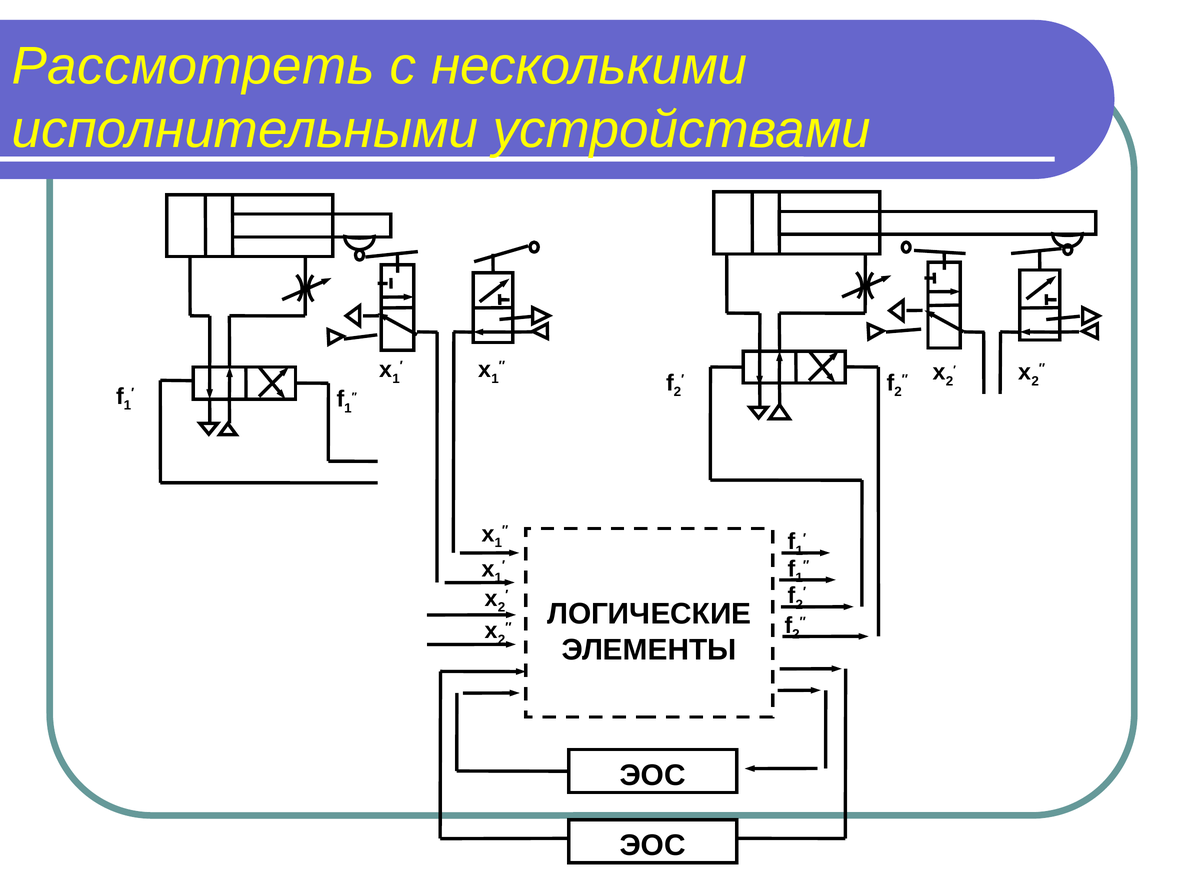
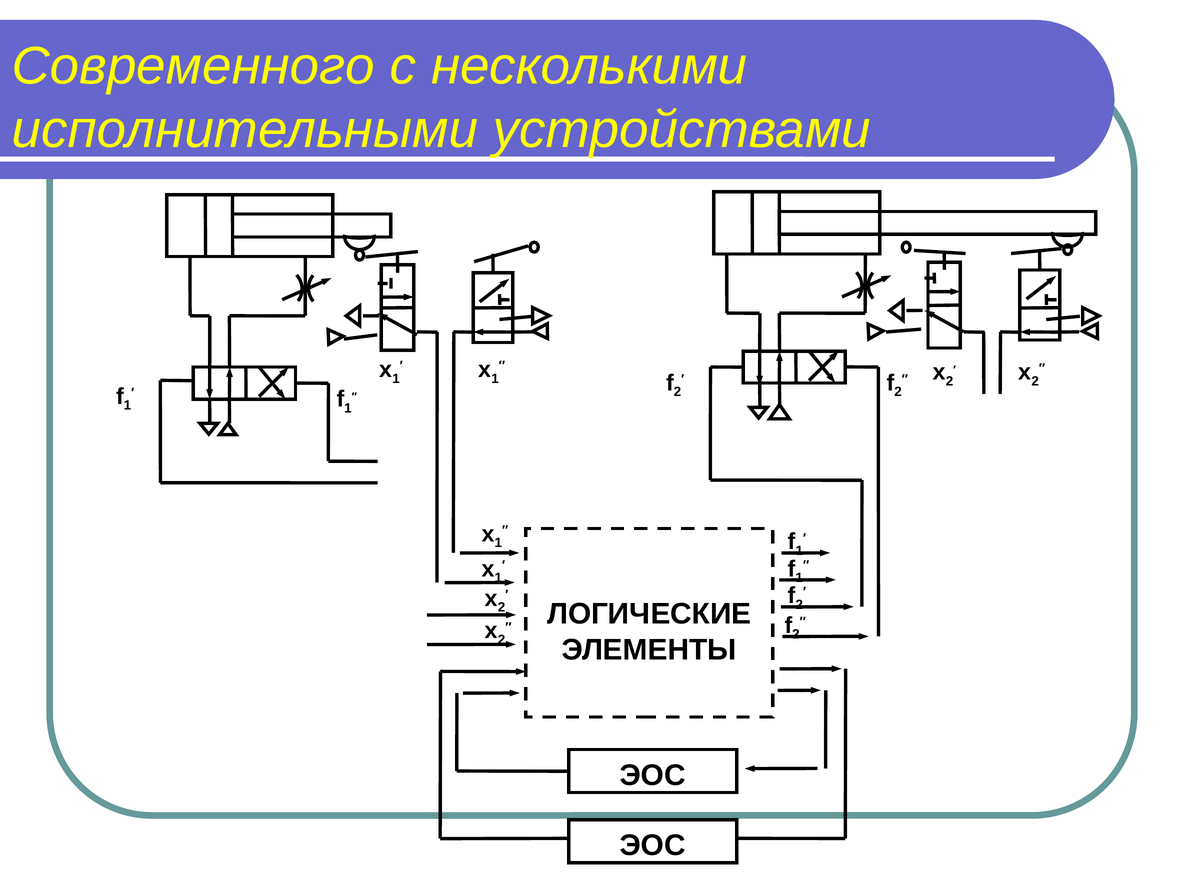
Рассмотреть: Рассмотреть -> Современного (193, 66)
